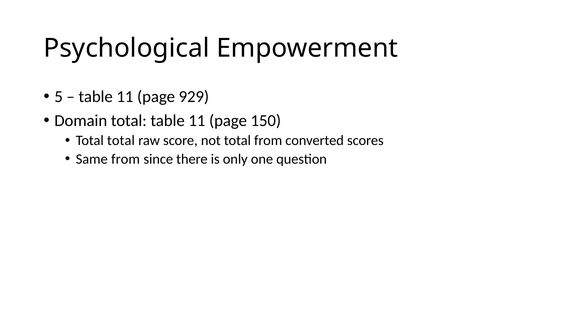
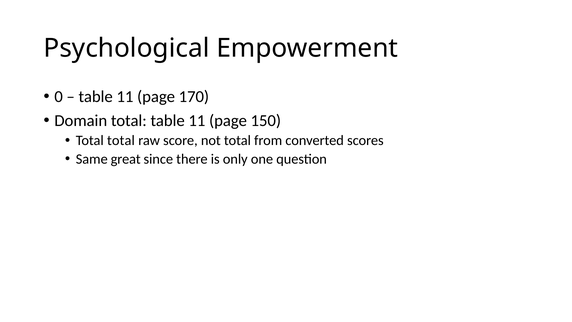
5: 5 -> 0 (59, 97)
929: 929 -> 170 (194, 97)
Same from: from -> great (126, 159)
